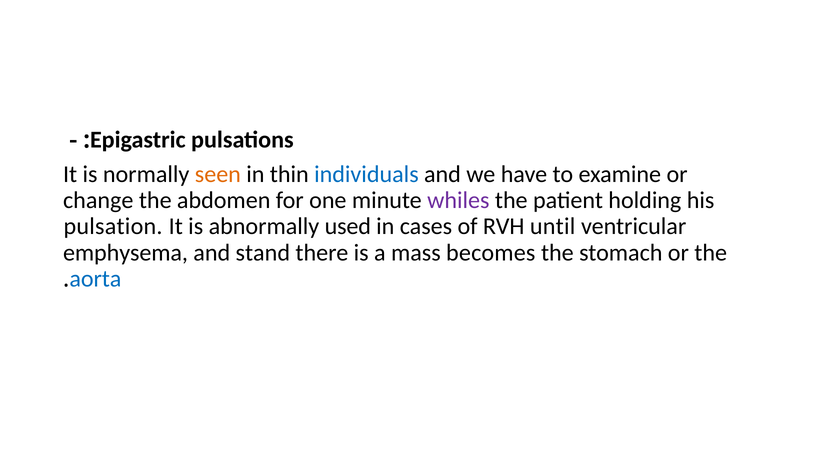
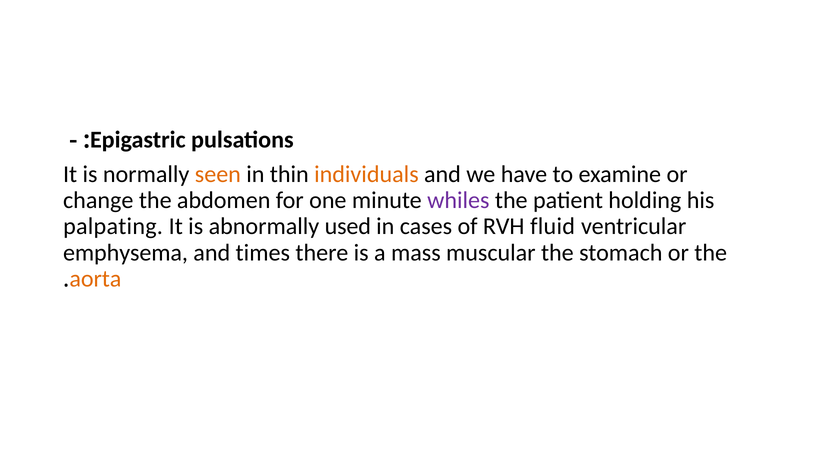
individuals colour: blue -> orange (366, 174)
pulsation: pulsation -> palpating (113, 227)
until: until -> fluid (553, 227)
stand: stand -> times (263, 253)
becomes: becomes -> muscular (491, 253)
aorta colour: blue -> orange (95, 279)
